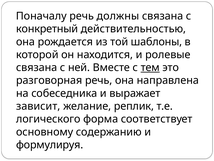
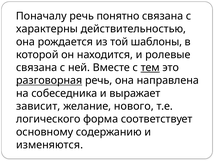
должны: должны -> понятно (118, 16)
конкретный: конкретный -> характерны (47, 29)
разговорная underline: none -> present (49, 80)
реплик: реплик -> нового (134, 106)
формулируя: формулируя -> изменяются (50, 144)
